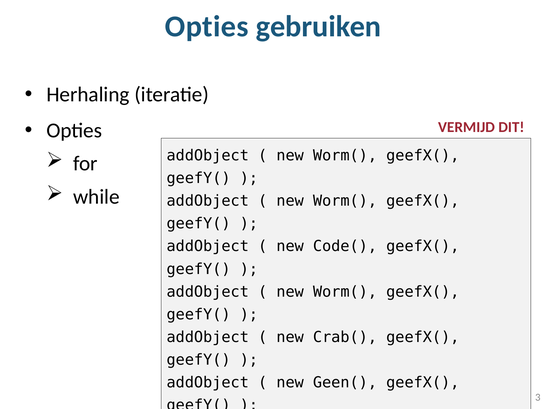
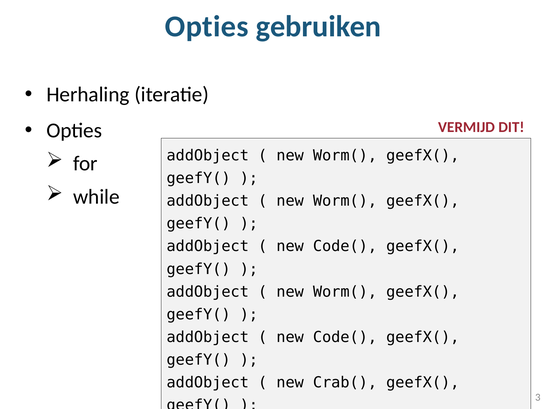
Crab(: Crab( -> Code( (345, 338)
Geen(: Geen( -> Crab( (345, 383)
